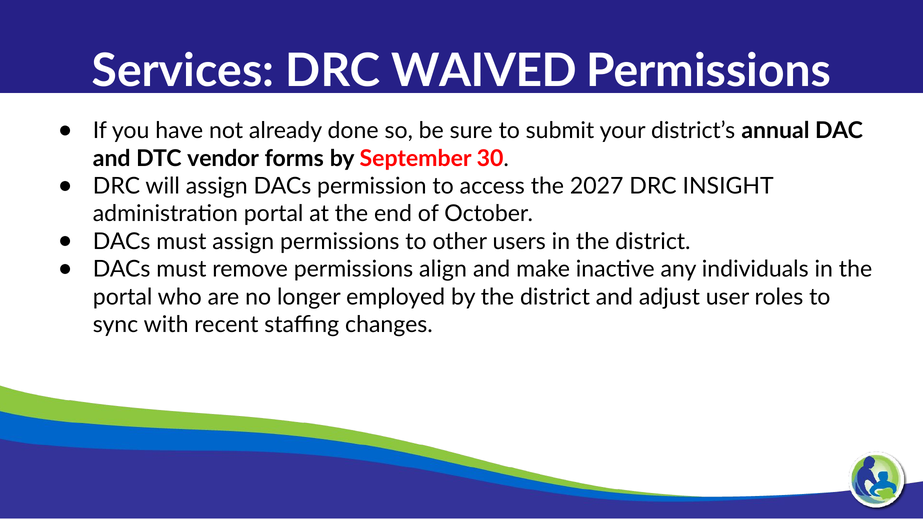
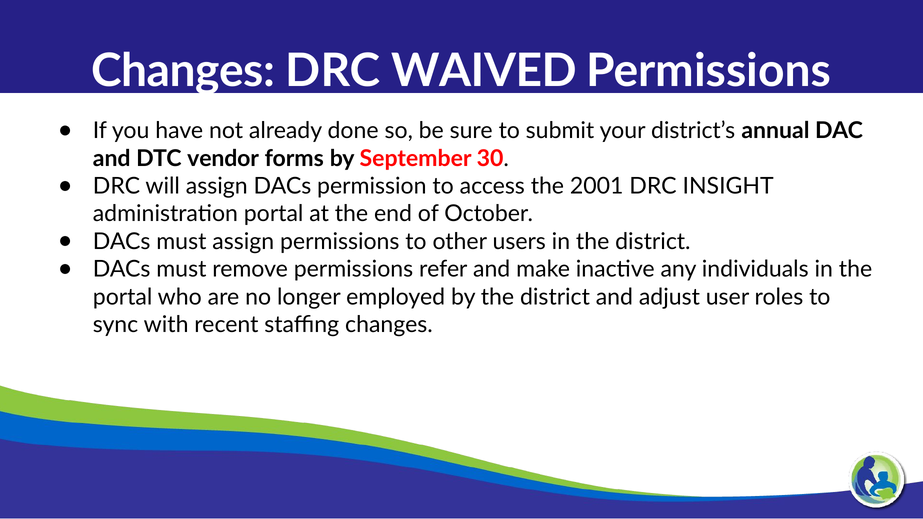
Services: Services -> Changes (183, 71)
2027: 2027 -> 2001 (597, 186)
align: align -> refer (443, 269)
